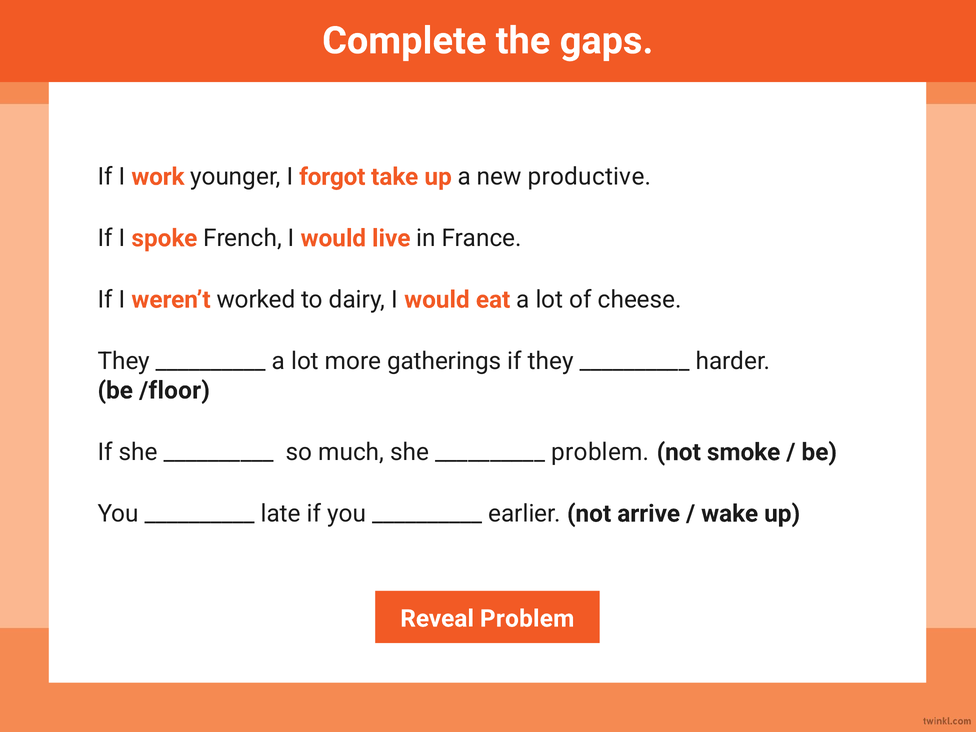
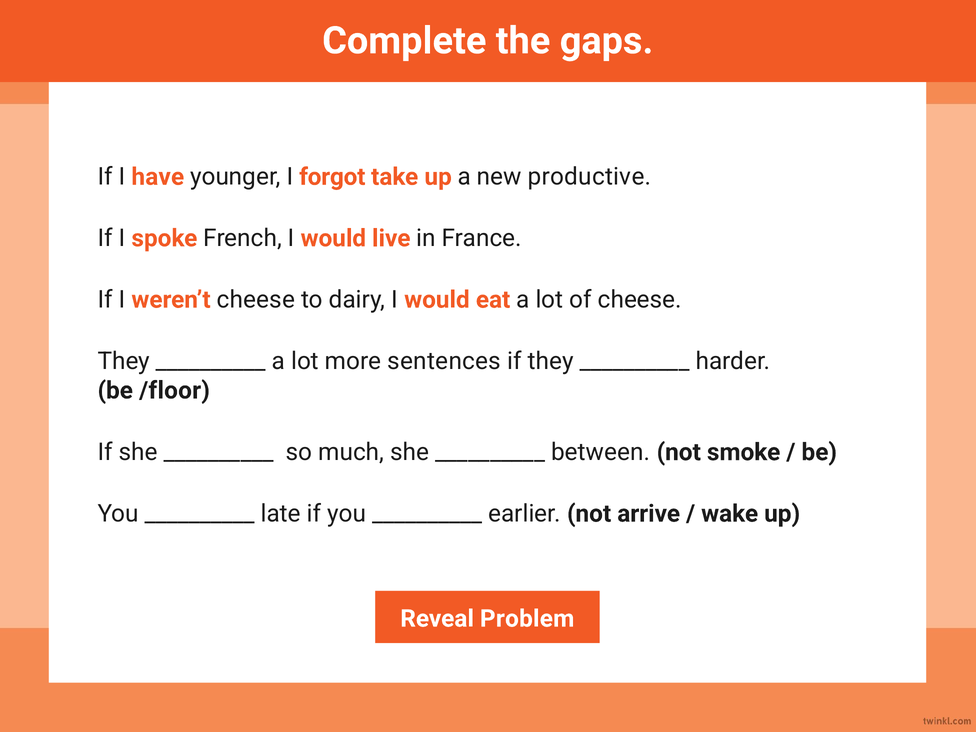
work: work -> have (158, 177)
weren’t worked: worked -> cheese (256, 300)
gatherings: gatherings -> sentences (444, 361)
problem: problem -> between (601, 452)
